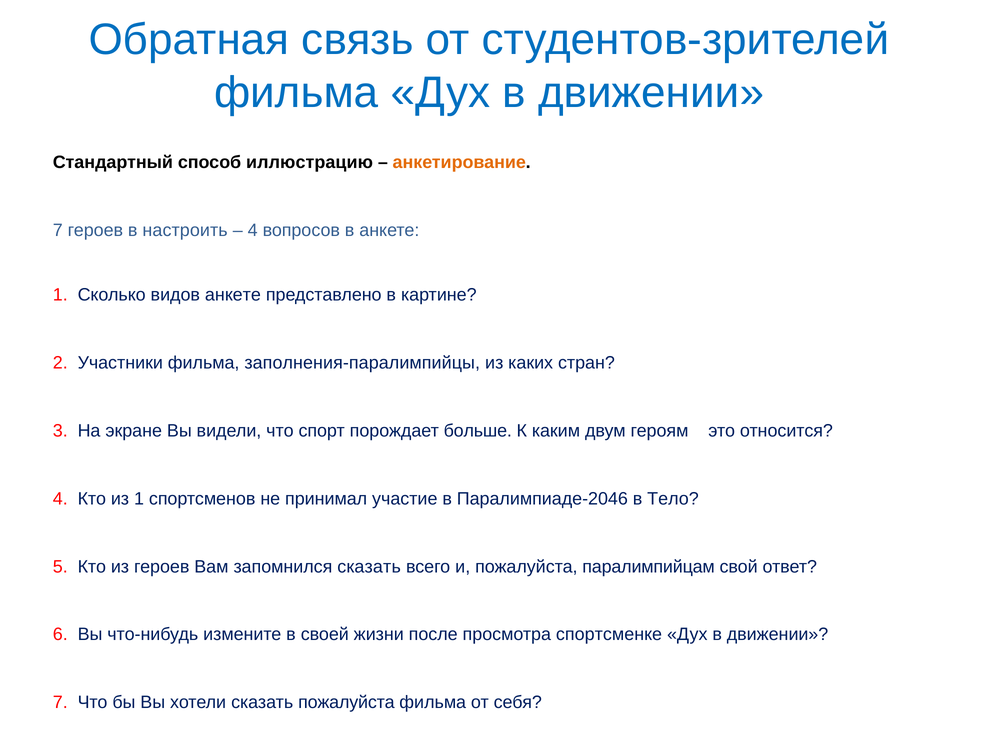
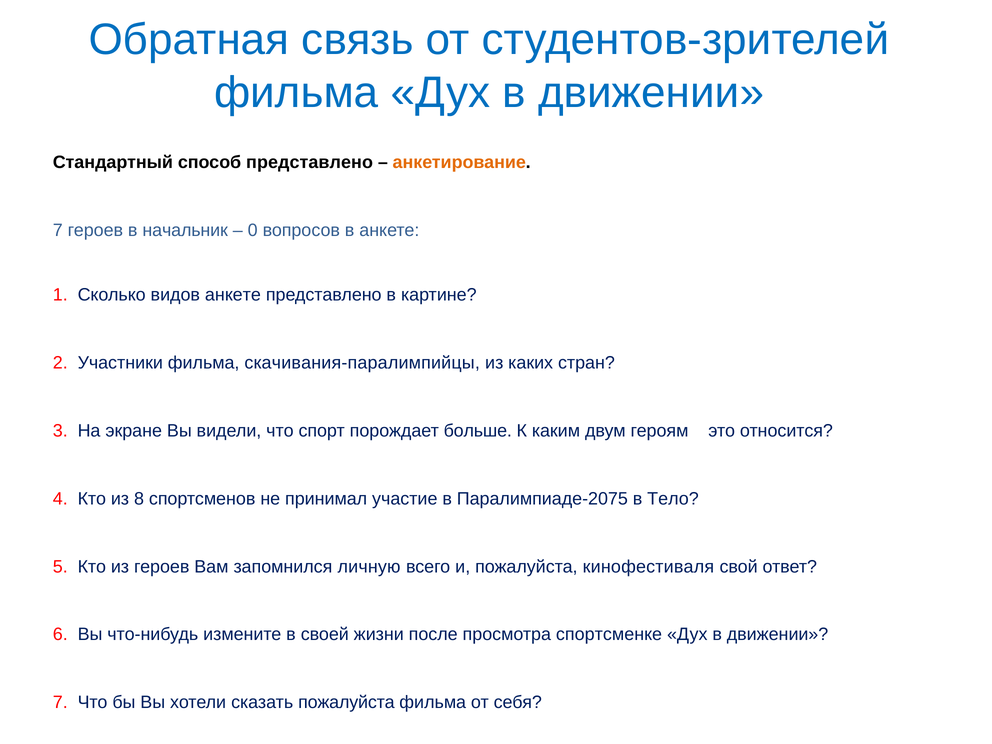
способ иллюстрацию: иллюстрацию -> представлено (310, 162)
настроить: настроить -> начальник (185, 230)
4: 4 -> 0 (253, 230)
заполнения-паралимпийцы: заполнения-паралимпийцы -> скачивания-паралимпийцы (362, 363)
из 1: 1 -> 8 (139, 499)
Паралимпиаде-2046: Паралимпиаде-2046 -> Паралимпиаде-2075 (542, 499)
запомнился сказать: сказать -> личную (369, 567)
паралимпийцам: паралимпийцам -> кинофестиваля (648, 567)
